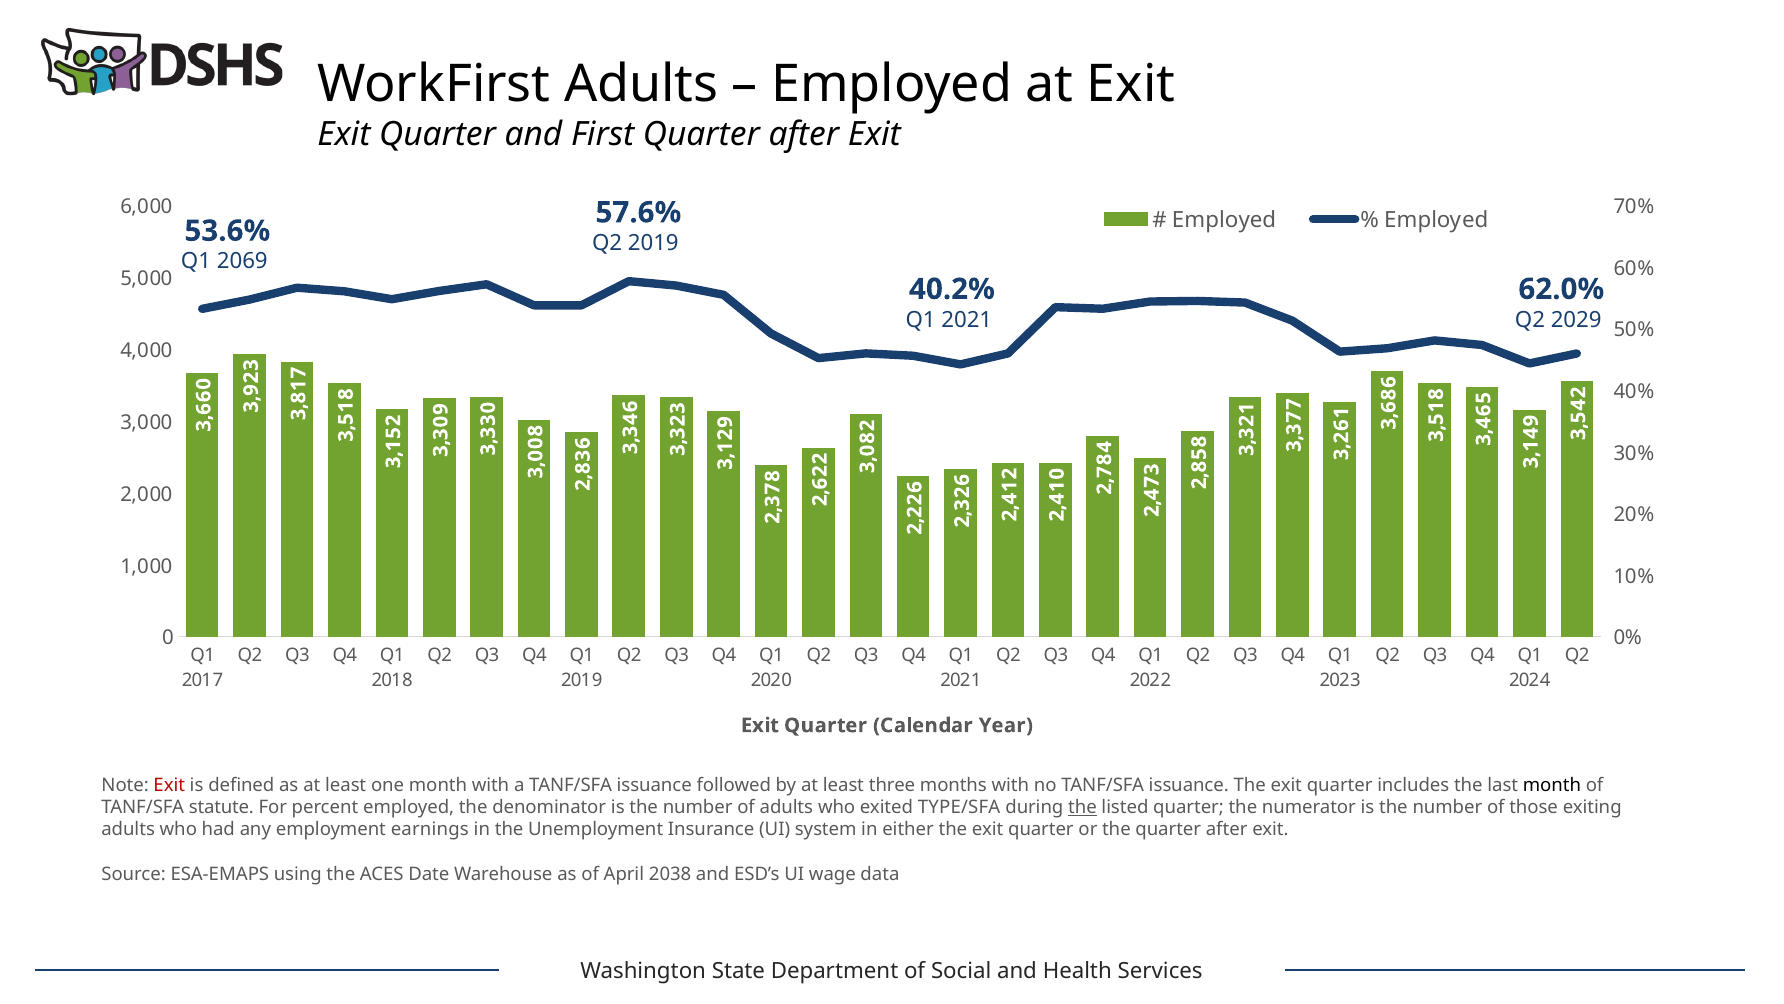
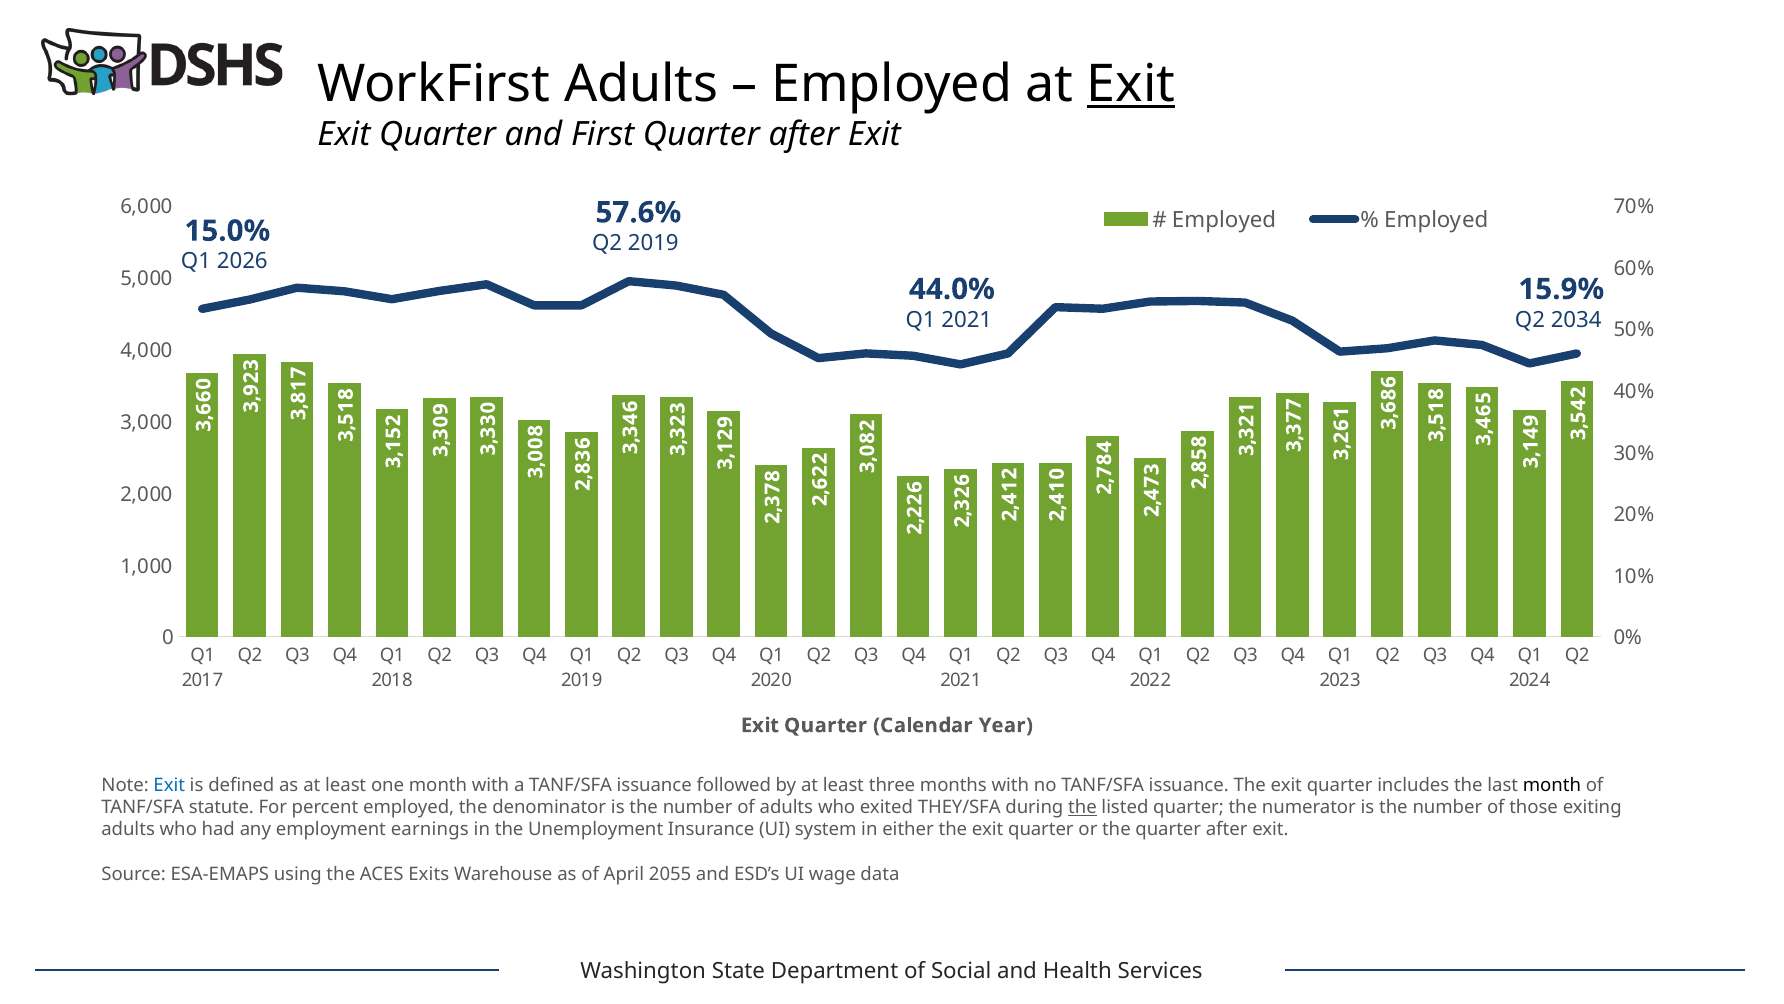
Exit underline: none -> present (1131, 84)
53.6%: 53.6% -> 15.0% (227, 231)
2069: 2069 -> 2026 (242, 262)
40.2%: 40.2% -> 44.0% (952, 289)
62.0%: 62.0% -> 15.9% (1561, 289)
2029: 2029 -> 2034 (1576, 320)
Exit colour: red -> blue (169, 785)
TYPE/SFA: TYPE/SFA -> THEY/SFA (959, 807)
Date: Date -> Exits (429, 874)
2038: 2038 -> 2055 (670, 874)
